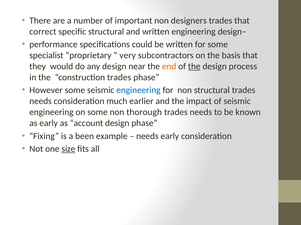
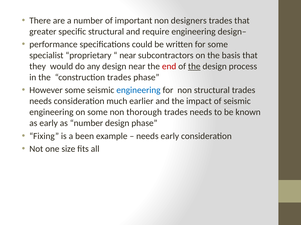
correct: correct -> greater (43, 32)
and written: written -> require (156, 32)
very: very -> near (128, 56)
end colour: orange -> red (169, 67)
as account: account -> number (86, 124)
size underline: present -> none (68, 149)
